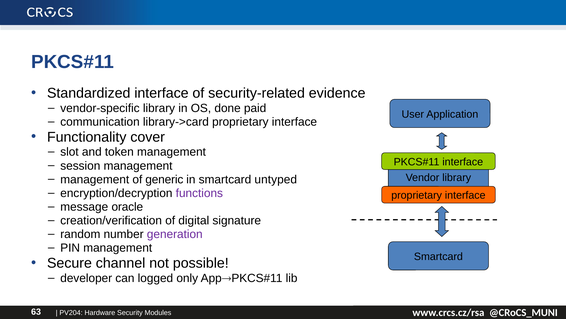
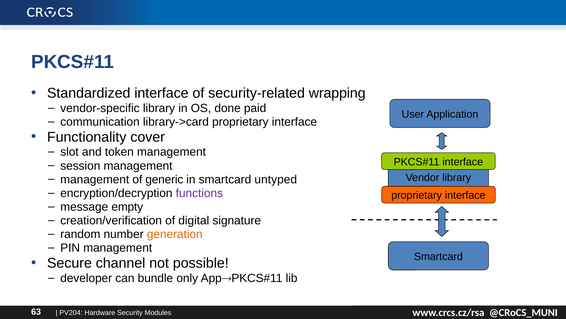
evidence: evidence -> wrapping (337, 93)
oracle: oracle -> empty (127, 207)
generation colour: purple -> orange (175, 234)
logged: logged -> bundle (155, 278)
